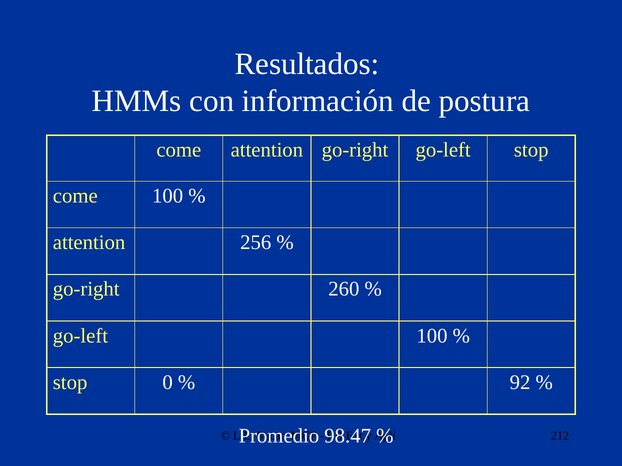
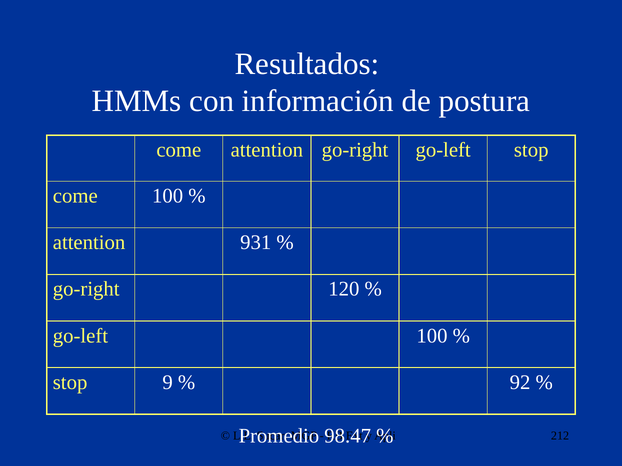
256: 256 -> 931 (256, 243)
260: 260 -> 120 (344, 289)
0: 0 -> 9 (168, 383)
